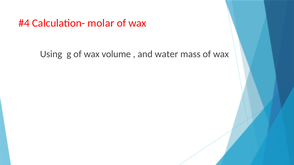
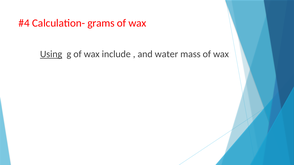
molar: molar -> grams (101, 23)
Using underline: none -> present (51, 54)
volume: volume -> include (116, 54)
